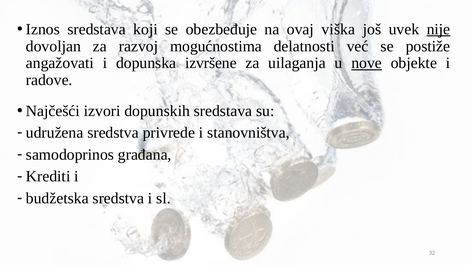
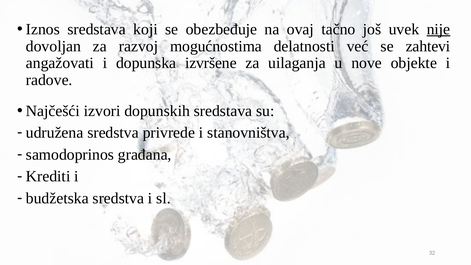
viška: viška -> tačno (338, 29)
postiže: postiže -> zahtevi (428, 46)
nove underline: present -> none (367, 63)
